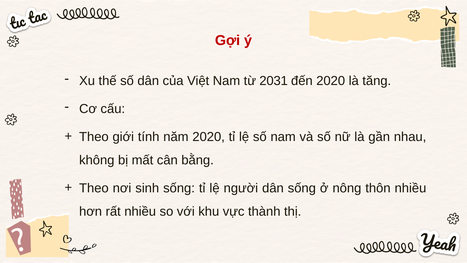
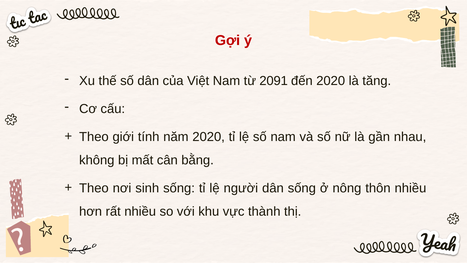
2031: 2031 -> 2091 (274, 81)
